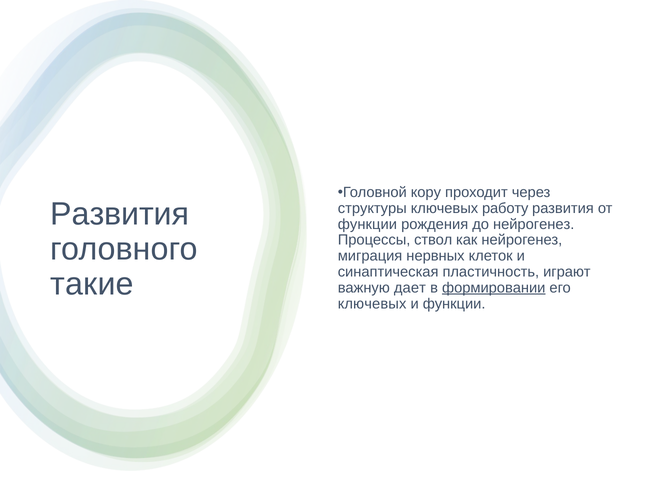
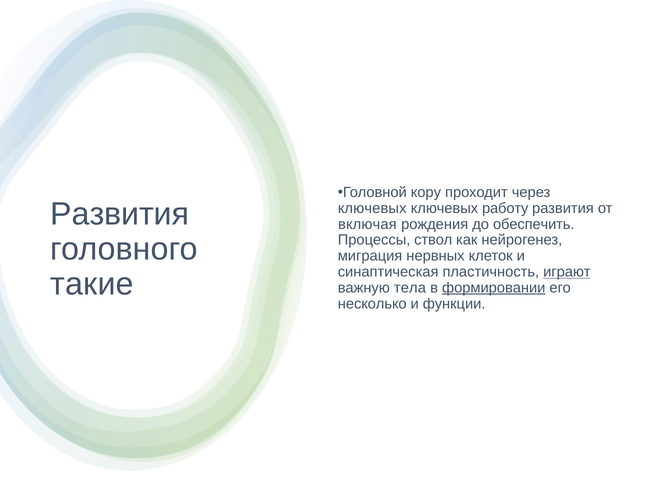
структуры: структуры -> ключевых (372, 208)
функции: функции -> включая (367, 224)
до нейрогенез: нейрогенез -> обеспечить (534, 224)
играют underline: none -> present (567, 271)
дает: дает -> тела (410, 287)
ключевых: ключевых -> несколько (372, 303)
